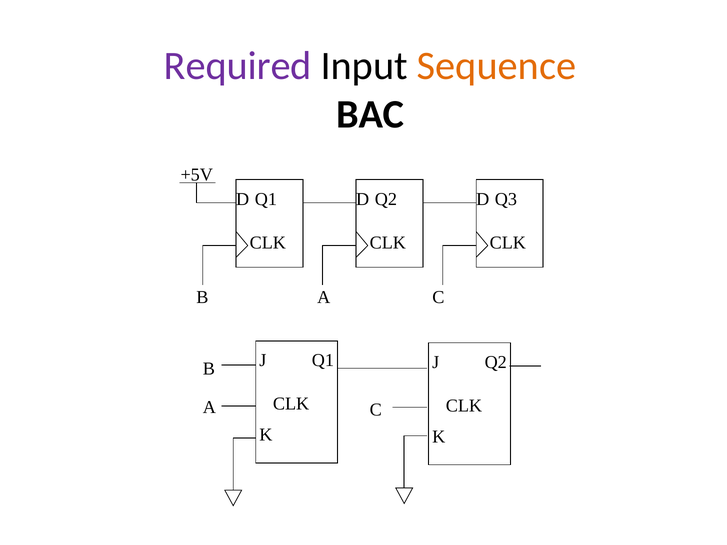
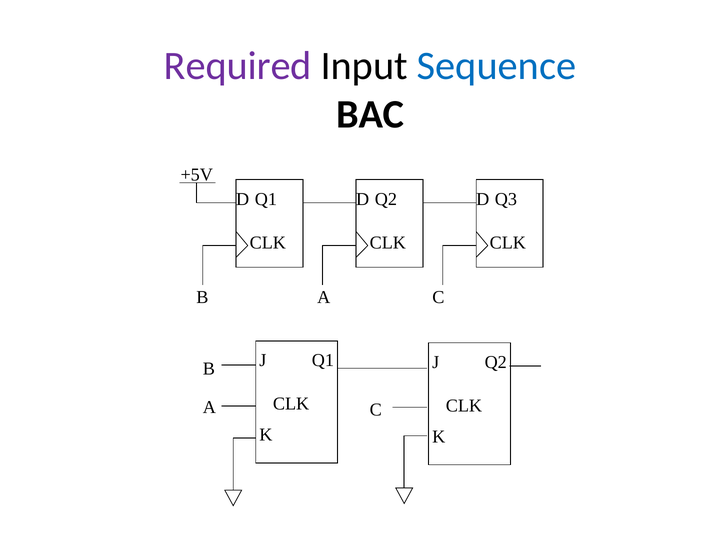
Sequence colour: orange -> blue (497, 66)
